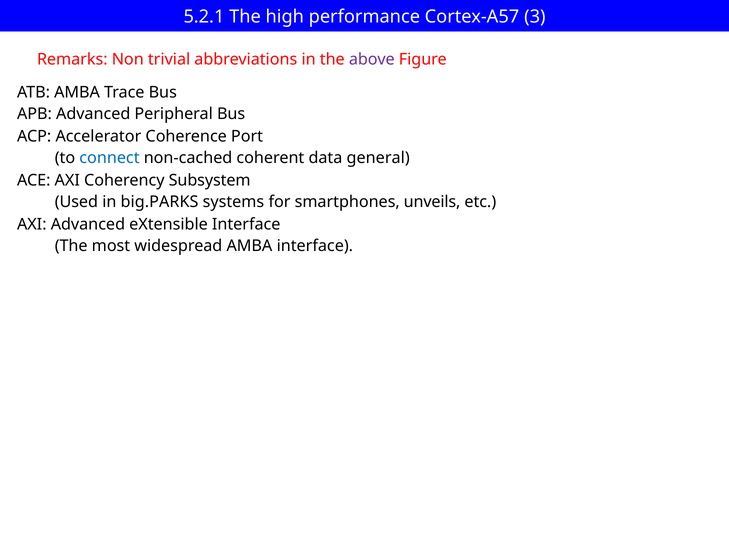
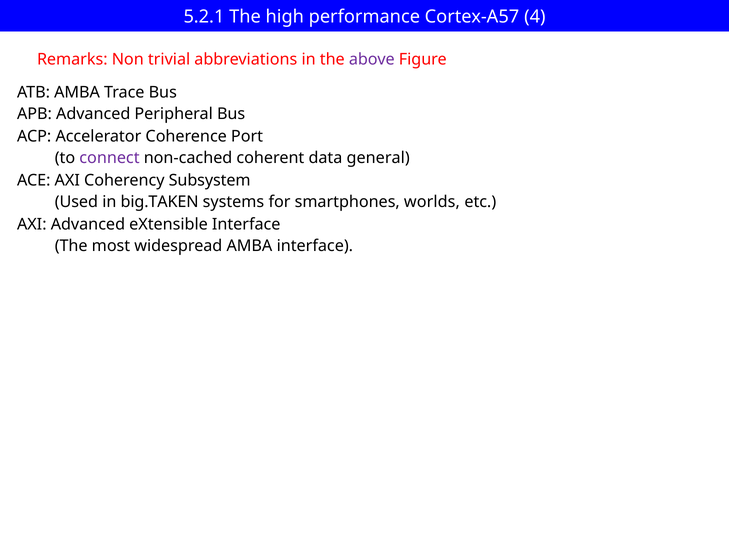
3: 3 -> 4 (535, 17)
connect colour: blue -> purple (109, 158)
big.PARKS: big.PARKS -> big.TAKEN (160, 202)
unveils: unveils -> worlds (432, 202)
